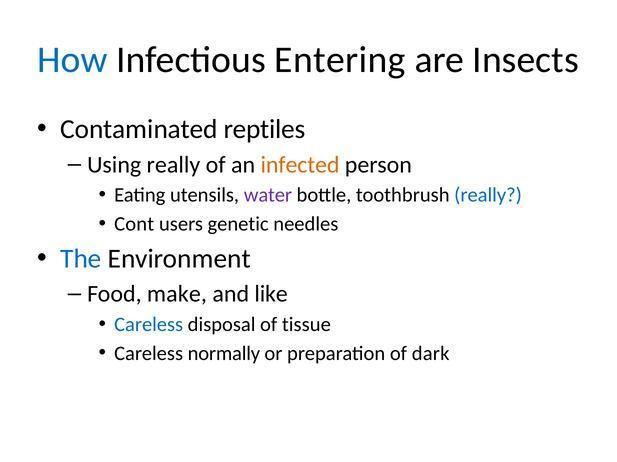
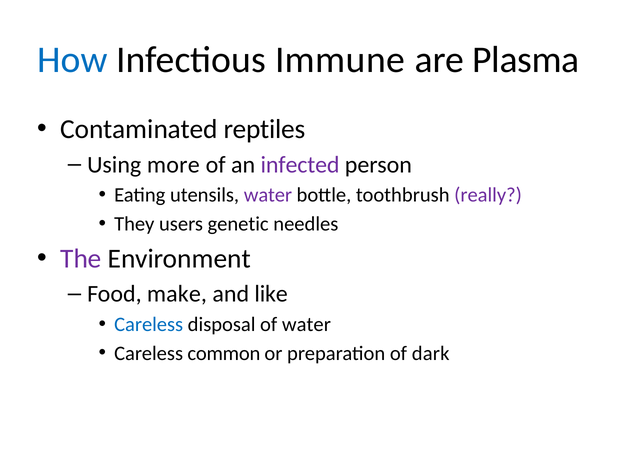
Entering: Entering -> Immune (340, 60)
Insects: Insects -> Plasma (526, 60)
Using really: really -> more (173, 165)
infected colour: orange -> purple (300, 165)
really colour: blue -> purple (488, 195)
Cont: Cont -> They (134, 224)
The colour: blue -> purple (81, 259)
of tissue: tissue -> water (306, 325)
normally: normally -> common (224, 354)
